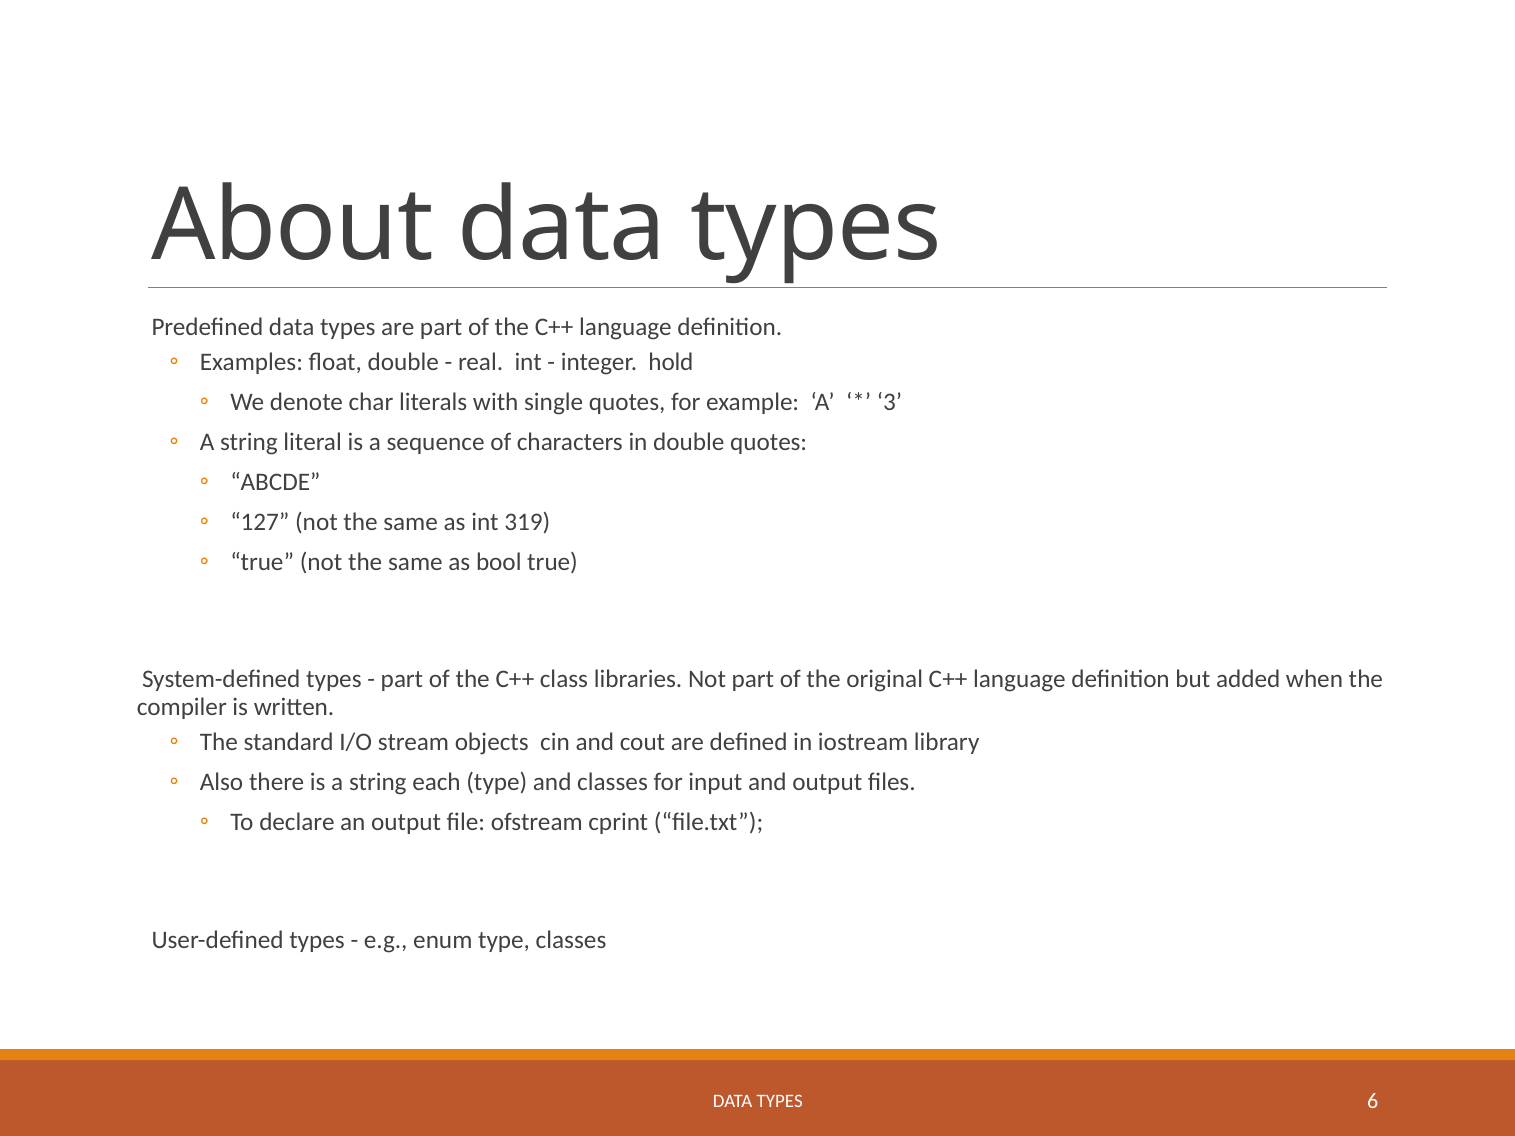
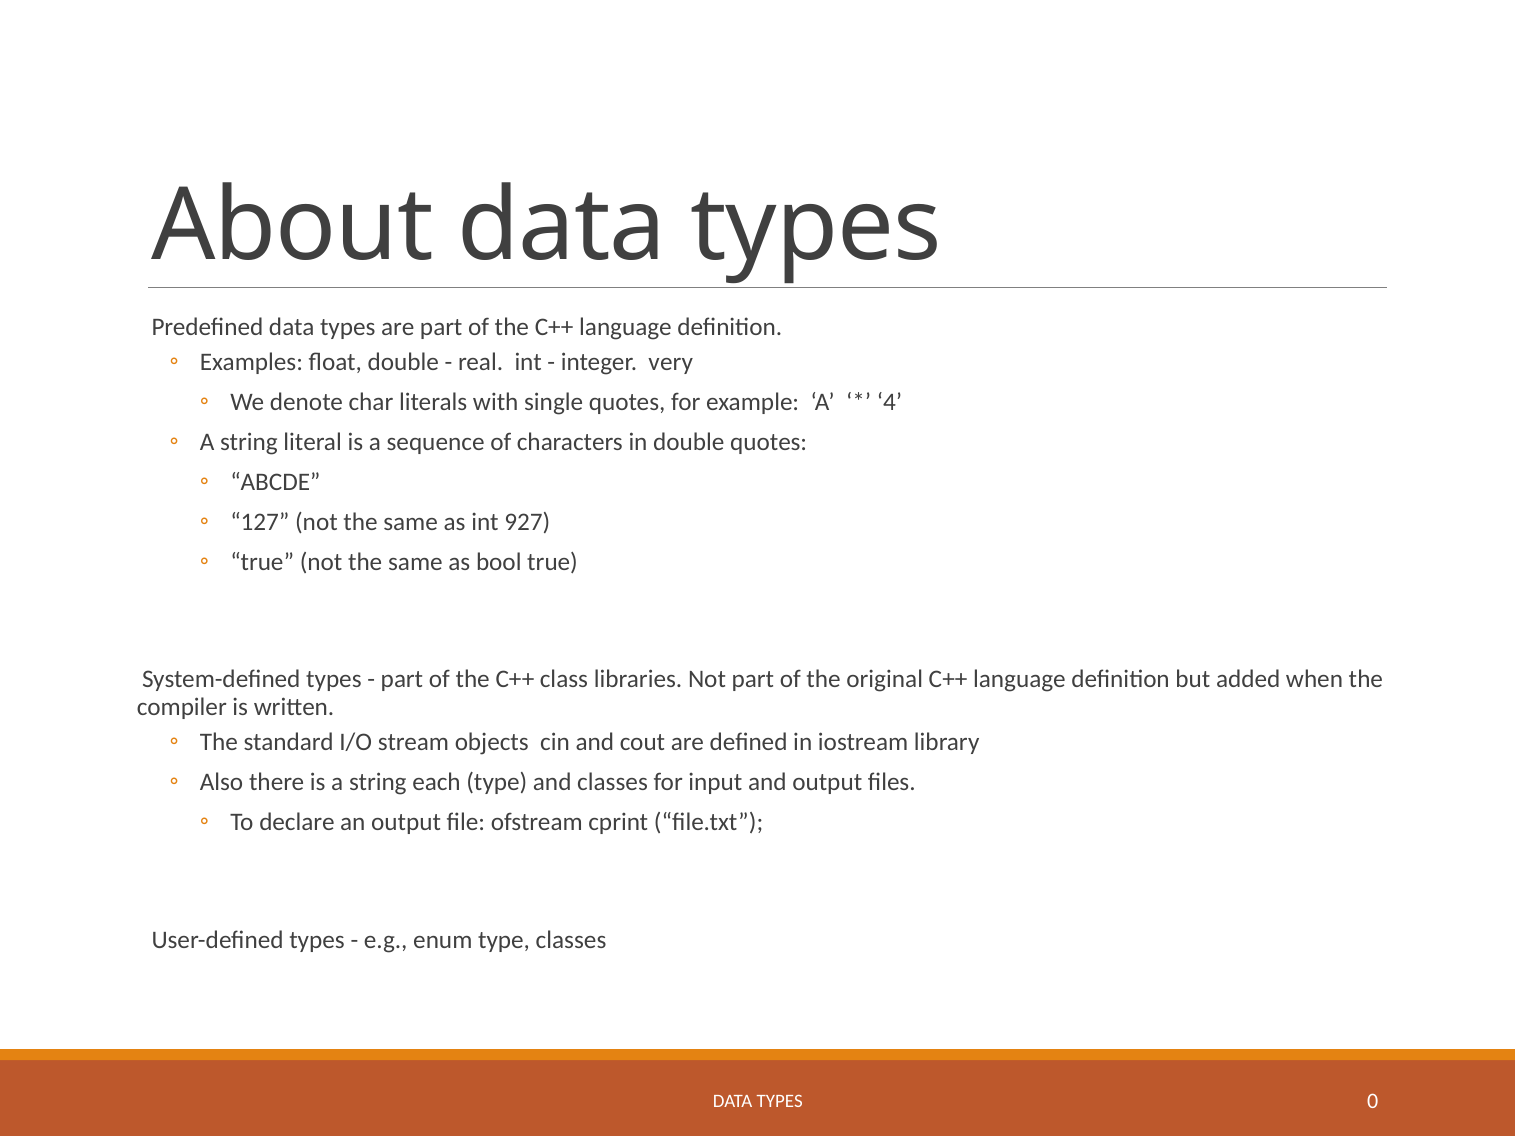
hold: hold -> very (671, 363)
3: 3 -> 4 (889, 403)
319: 319 -> 927 (527, 522)
6: 6 -> 0 (1373, 1102)
